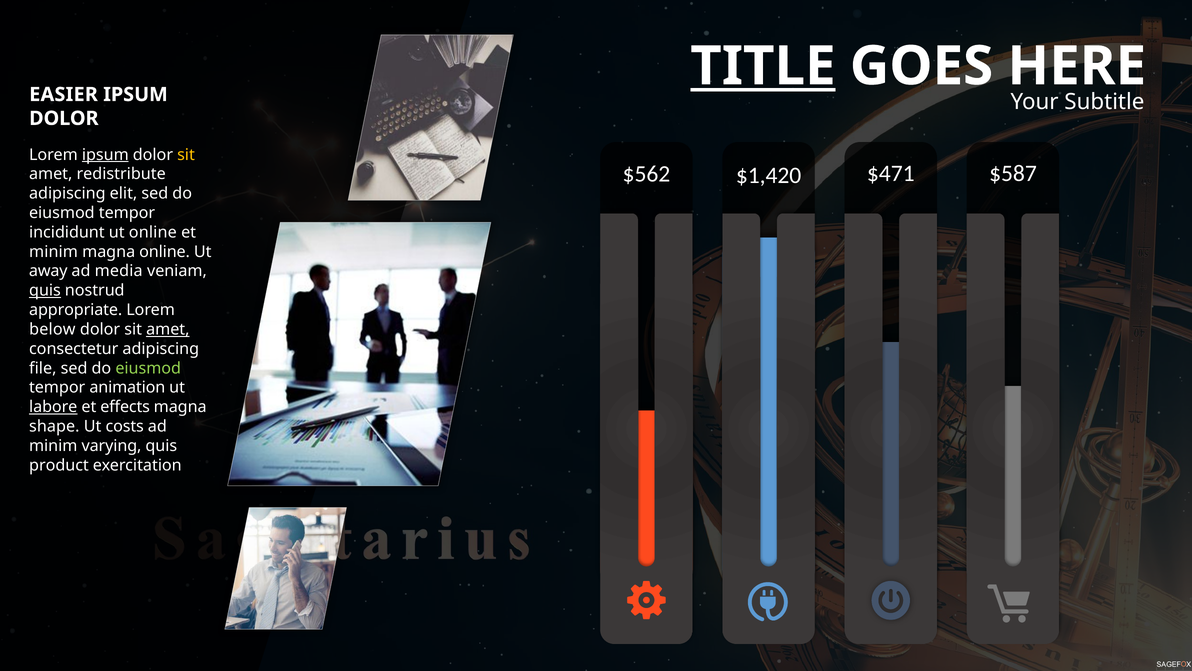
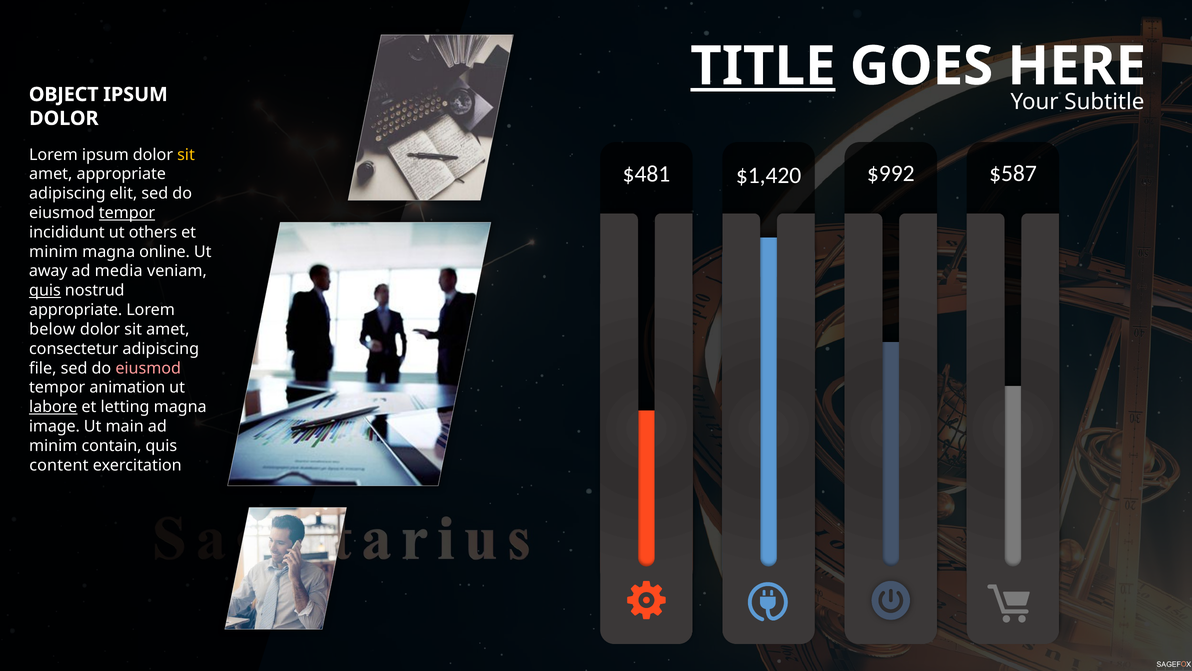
EASIER: EASIER -> OBJECT (64, 94)
ipsum underline: present -> none (105, 155)
$562: $562 -> $481 (646, 174)
$471: $471 -> $992 (891, 174)
amet redistribute: redistribute -> appropriate (121, 174)
tempor underline: none -> present (127, 213)
ut online: online -> others (153, 232)
amet underline: present -> none (168, 329)
eiusmod colour: light green -> pink (148, 368)
effects: effects -> letting (125, 407)
shape: shape -> image (54, 426)
costs: costs -> main (125, 426)
varying: varying -> contain (111, 445)
product: product -> content (59, 465)
